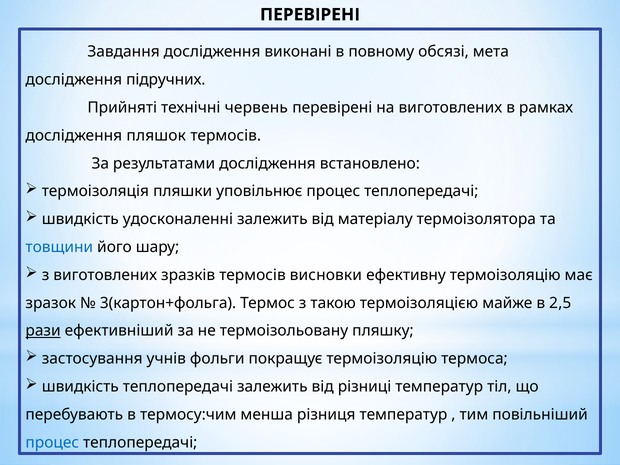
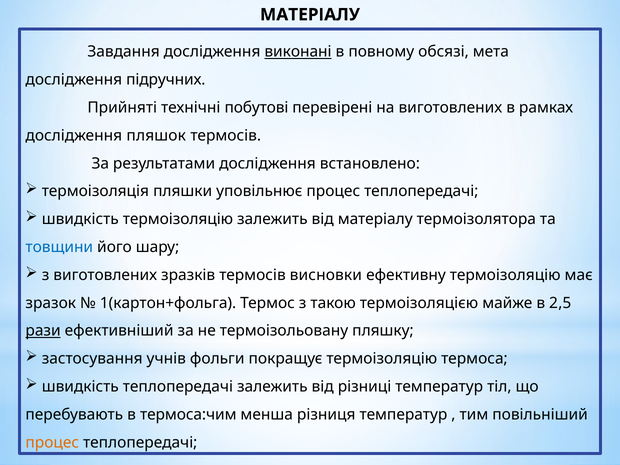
ПЕРЕВІРЕНІ: ПЕРЕВІРЕНІ -> МАТЕРІАЛУ (310, 15)
виконані underline: none -> present (298, 52)
червень: червень -> побутові (256, 108)
швидкість удосконаленні: удосконаленні -> термоізоляцію (178, 219)
3(картон+фольга: 3(картон+фольга -> 1(картон+фольга (168, 303)
термосу:чим: термосу:чим -> термоса:чим (188, 415)
процес colour: blue -> orange (52, 442)
